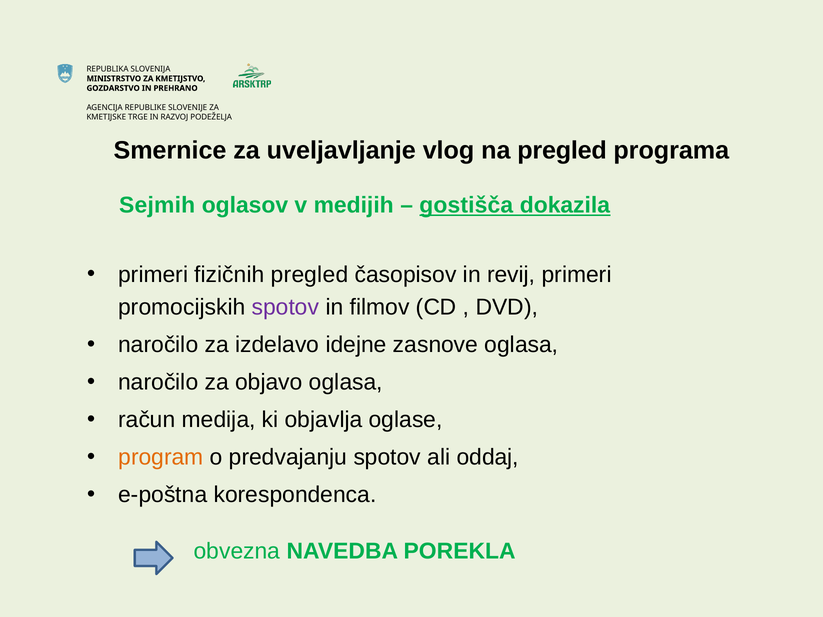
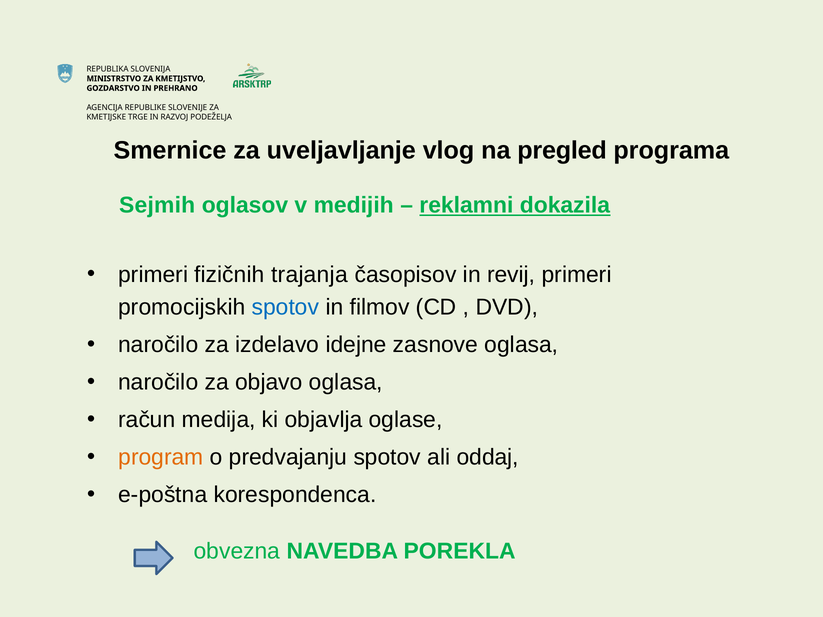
gostišča: gostišča -> reklamni (466, 205)
fizičnih pregled: pregled -> trajanja (310, 275)
spotov colour: purple -> blue (285, 308)
